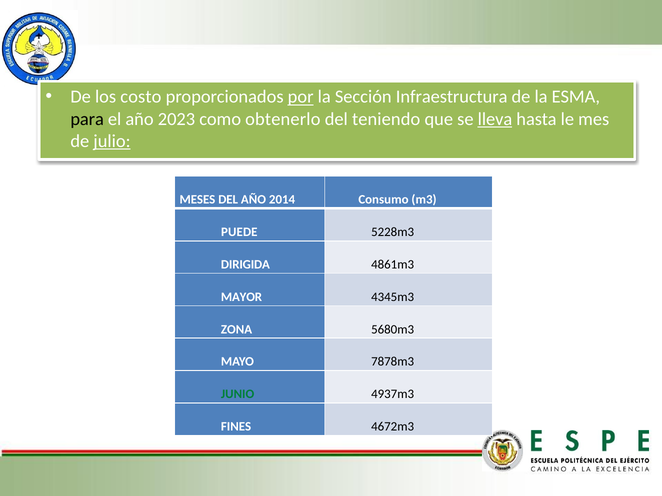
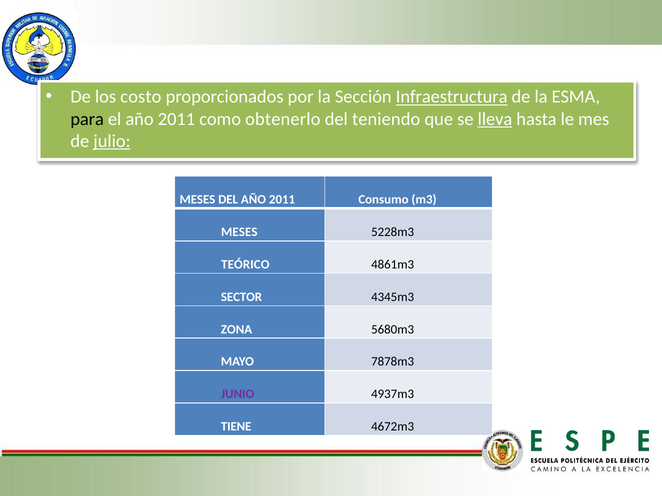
por underline: present -> none (301, 97)
Infraestructura underline: none -> present (452, 97)
el año 2023: 2023 -> 2011 (176, 119)
DEL AÑO 2014: 2014 -> 2011 (282, 200)
PUEDE: PUEDE -> MESES (239, 232)
DIRIGIDA: DIRIGIDA -> TEÓRICO (245, 265)
MAYOR: MAYOR -> SECTOR (241, 297)
JUNIO colour: green -> purple (238, 395)
FINES: FINES -> TIENE (236, 427)
